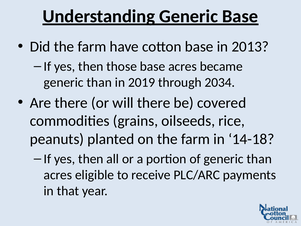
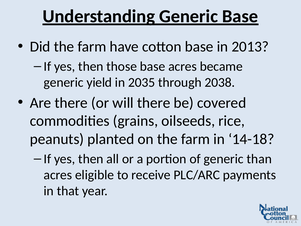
than: than -> yield (99, 82)
2019: 2019 -> 2035 (142, 82)
2034: 2034 -> 2038 (220, 82)
